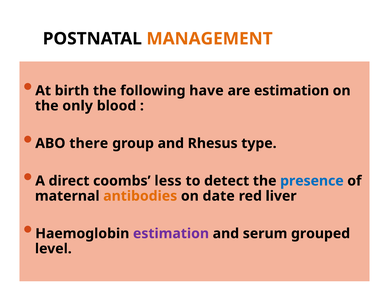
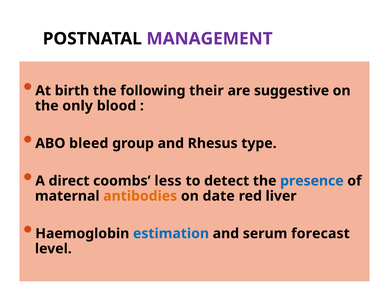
MANAGEMENT colour: orange -> purple (210, 39)
have: have -> their (206, 91)
are estimation: estimation -> suggestive (292, 91)
there: there -> bleed (89, 144)
estimation colour: purple -> blue (171, 234)
grouped: grouped -> forecast (320, 234)
